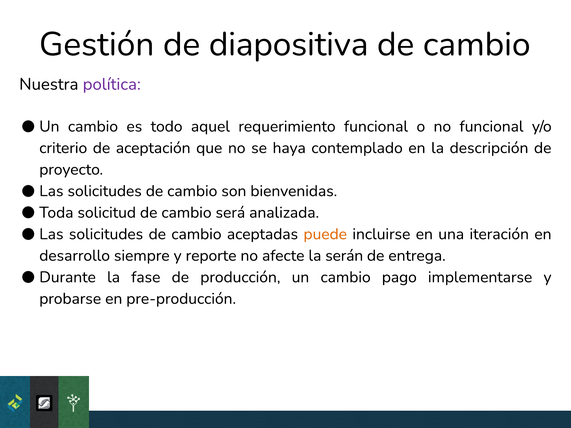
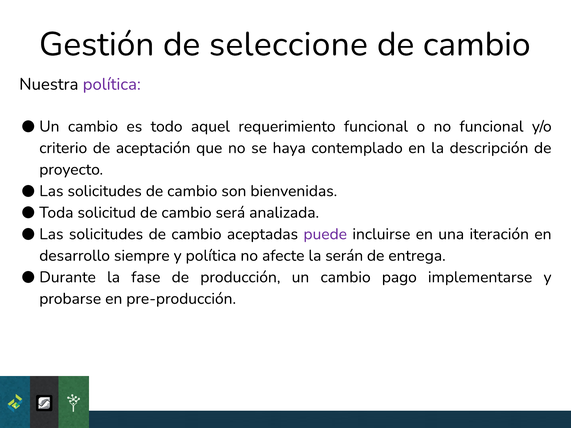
diapositiva: diapositiva -> seleccione (288, 44)
puede colour: orange -> purple (325, 234)
y reporte: reporte -> política (211, 256)
